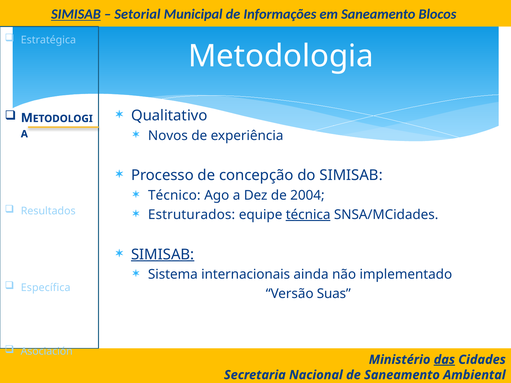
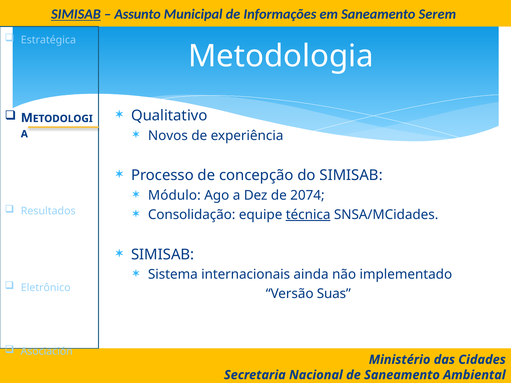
Setorial: Setorial -> Assunto (138, 14)
Blocos: Blocos -> Serem (437, 14)
Técnico: Técnico -> Módulo (174, 196)
2004: 2004 -> 2074 (307, 196)
Estruturados: Estruturados -> Consolidação (192, 215)
SIMISAB underline: present -> none (163, 255)
Específica: Específica -> Eletrônico (46, 288)
das underline: present -> none (444, 360)
